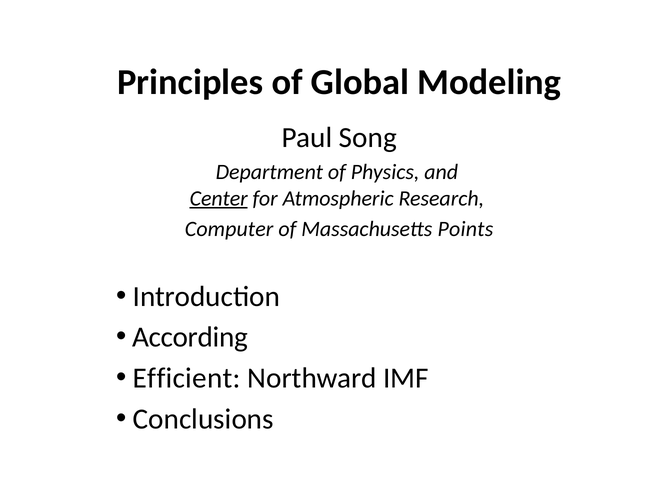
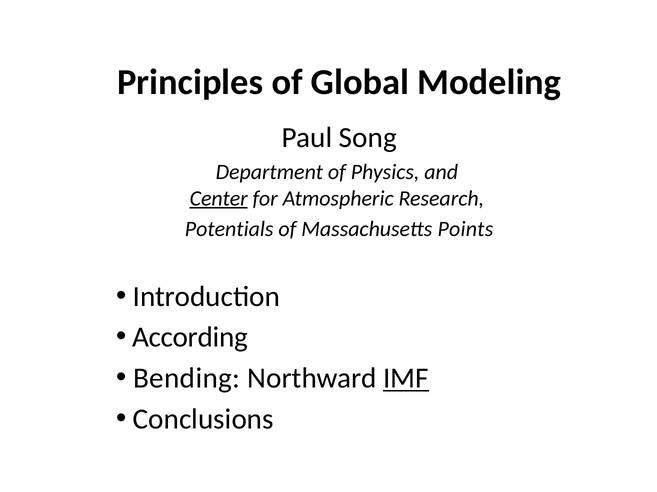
Computer: Computer -> Potentials (229, 229)
Efficient: Efficient -> Bending (187, 379)
IMF underline: none -> present (406, 379)
